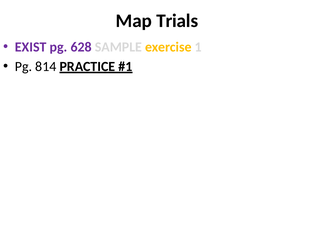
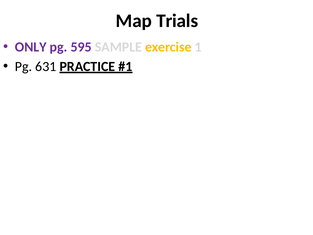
EXIST: EXIST -> ONLY (31, 47)
628: 628 -> 595 (81, 47)
814: 814 -> 631 (46, 66)
